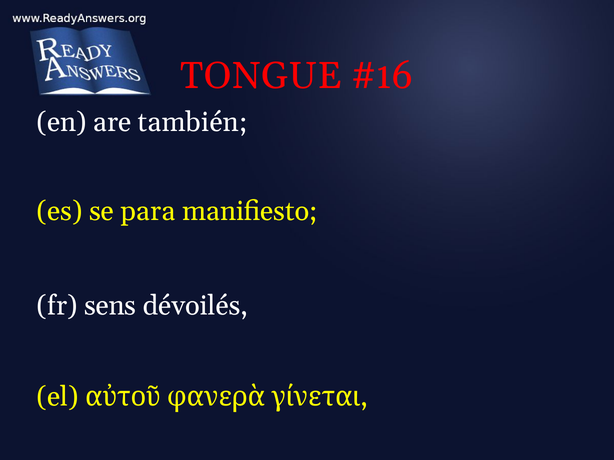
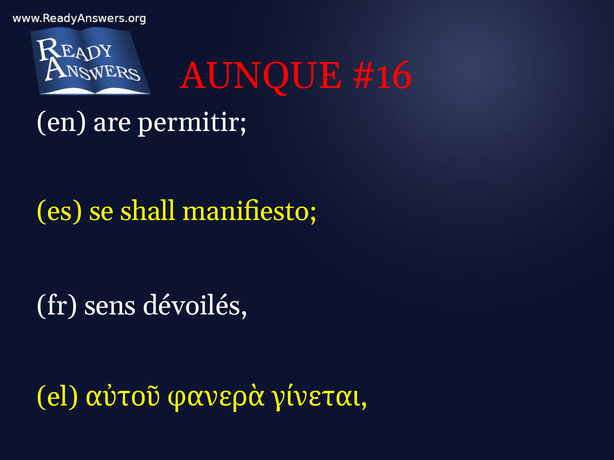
TONGUE: TONGUE -> AUNQUE (261, 76)
también: también -> permitir (193, 122)
para: para -> shall (148, 211)
